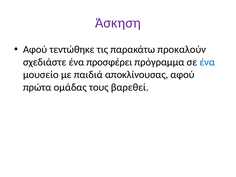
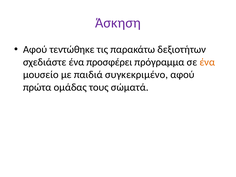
προκαλούν: προκαλούν -> δεξιοτήτων (182, 50)
ένα colour: blue -> orange (207, 62)
αποκλίνουσας: αποκλίνουσας -> συγκεκριμένο (137, 75)
βαρεθεί: βαρεθεί -> σώματά (130, 87)
